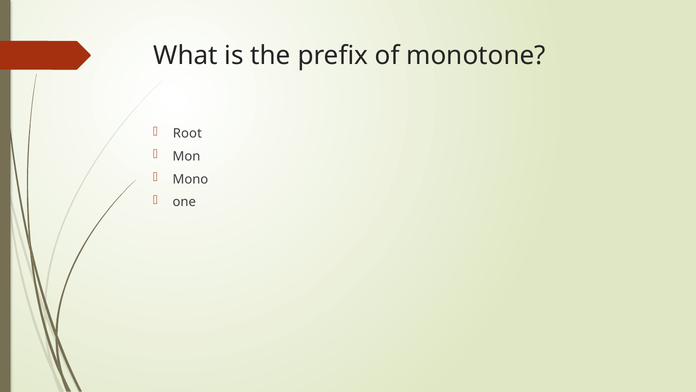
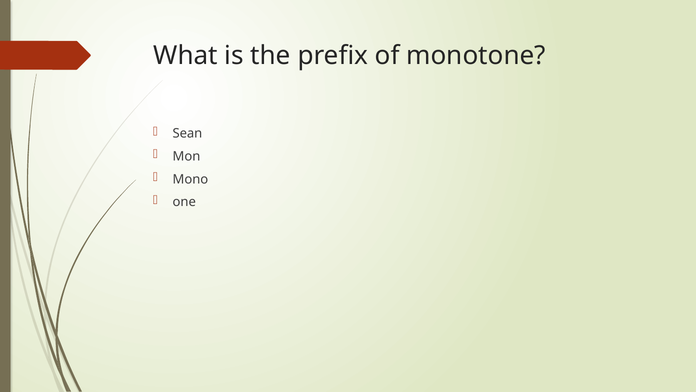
Root: Root -> Sean (187, 133)
